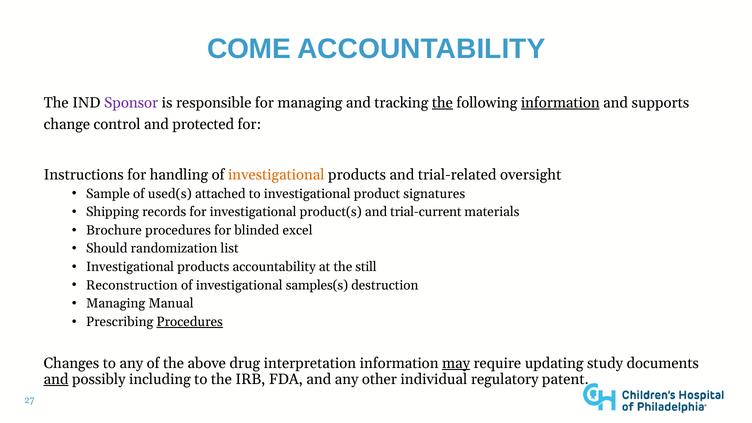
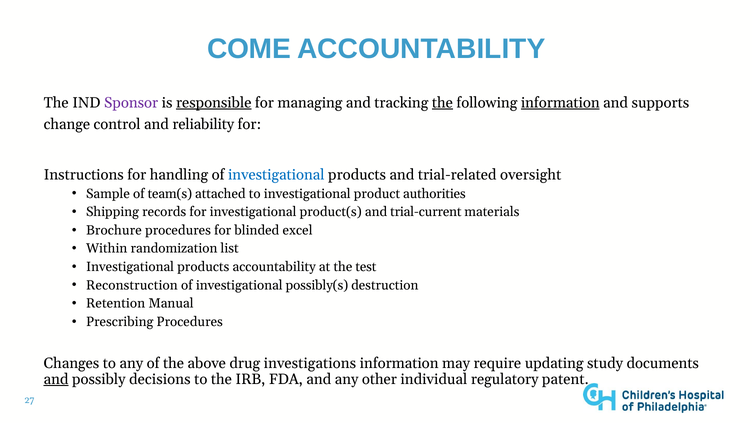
responsible underline: none -> present (214, 103)
protected: protected -> reliability (203, 124)
investigational colour: orange -> blue (276, 175)
used(s: used(s -> team(s (170, 194)
signatures: signatures -> authorities (434, 194)
Should: Should -> Within (107, 249)
still: still -> test (366, 267)
samples(s: samples(s -> possibly(s (317, 285)
Managing: Managing -> Retention (116, 303)
Procedures underline: present -> none (190, 322)
interpretation: interpretation -> investigations (310, 363)
may underline: present -> none (456, 363)
including: including -> decisions (160, 379)
